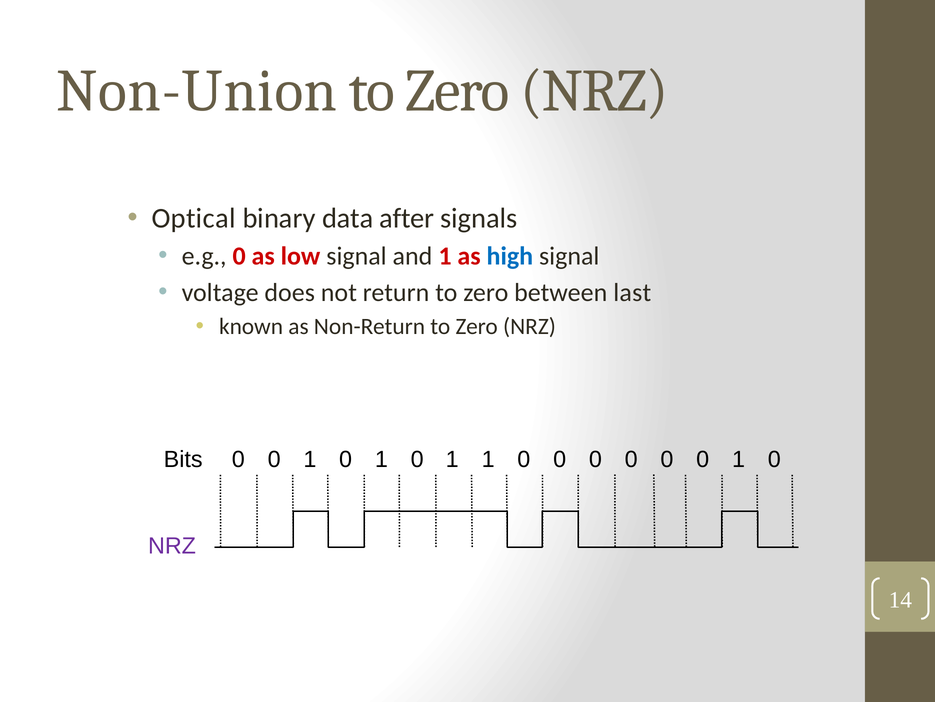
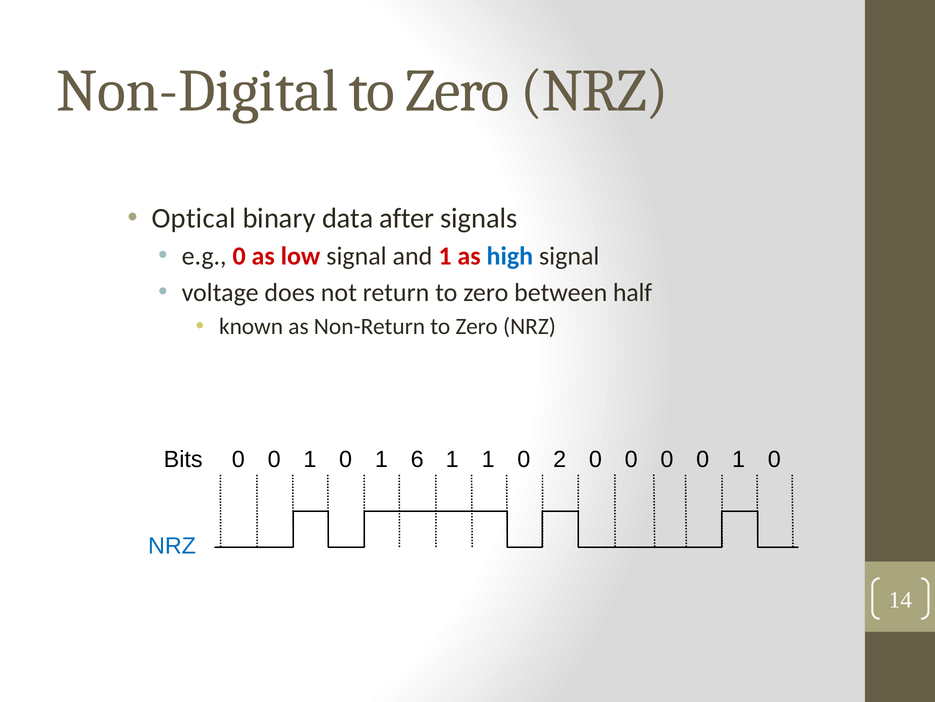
Non-Union: Non-Union -> Non-Digital (197, 91)
last: last -> half (633, 292)
1 0 1 0: 0 -> 6 (417, 459)
1 0 0: 0 -> 2 (560, 459)
NRZ colour: purple -> blue (172, 546)
